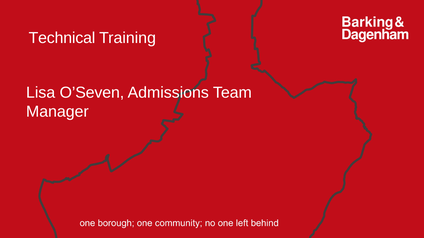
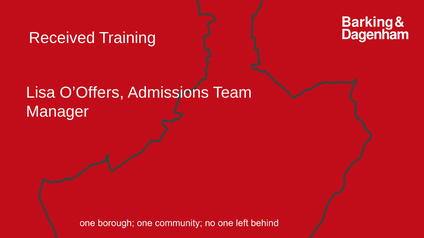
Technical: Technical -> Received (62, 38)
O’Seven: O’Seven -> O’Offers (92, 93)
